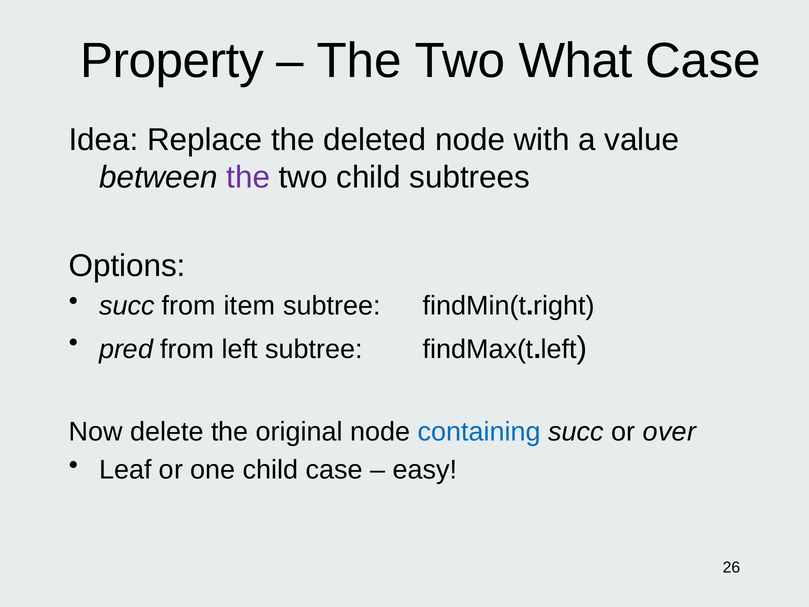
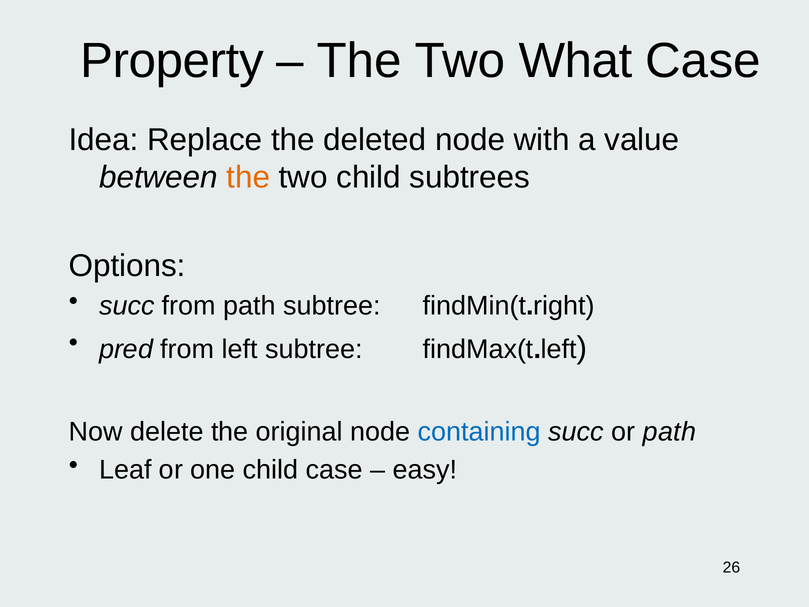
the colour: purple -> orange (248, 178)
from item: item -> path (250, 306)
or over: over -> path (670, 432)
